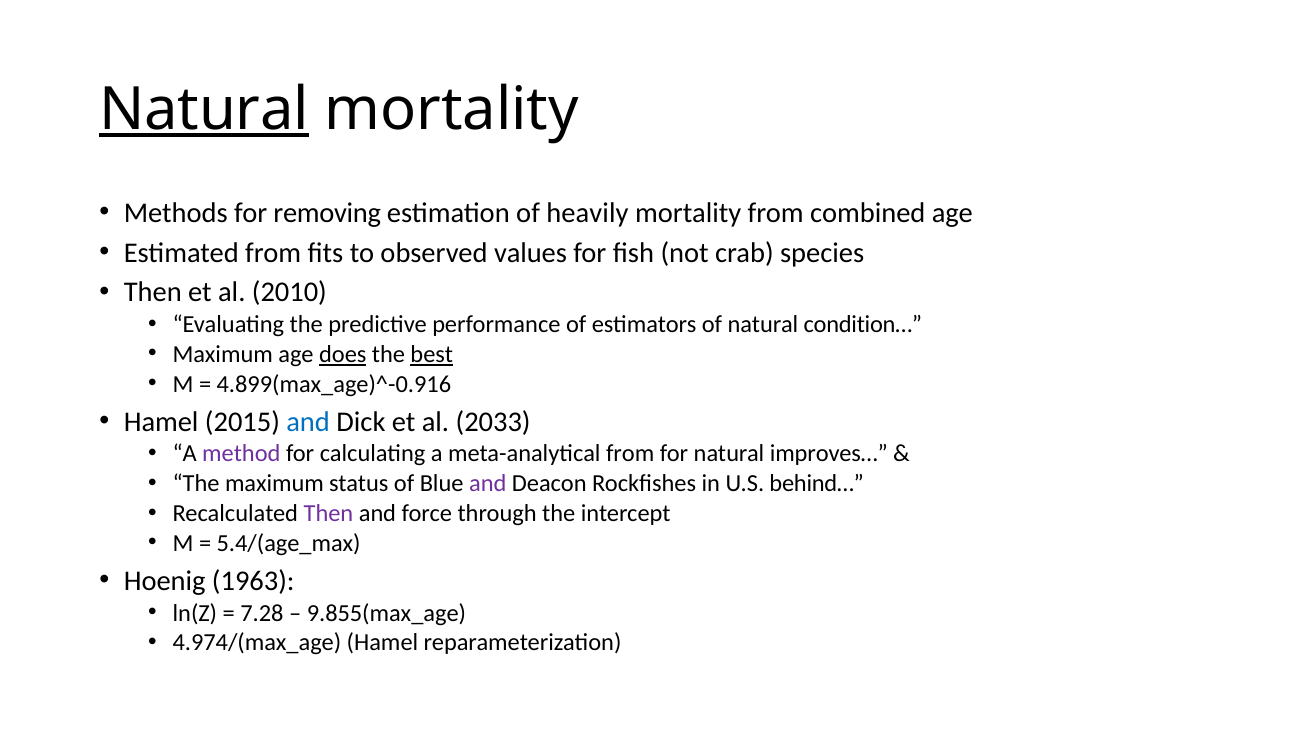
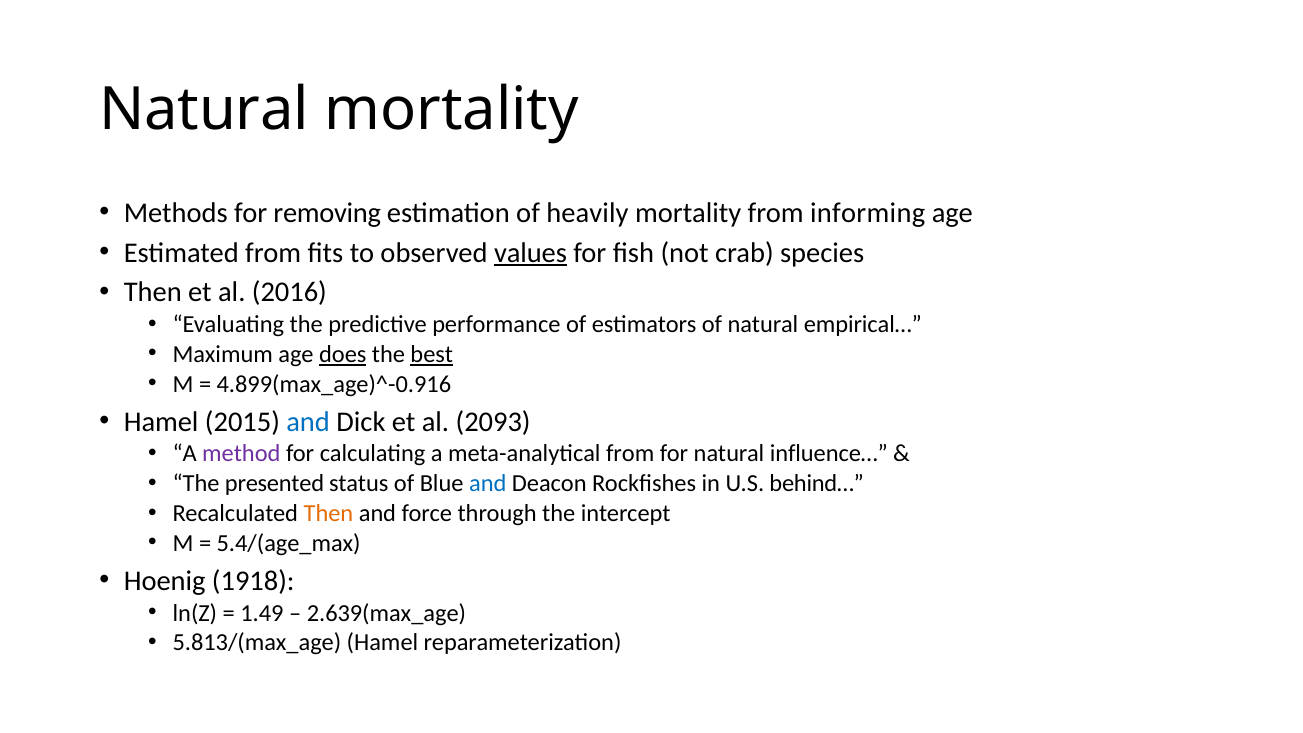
Natural underline: present -> none (204, 109)
combined: combined -> informing (868, 213)
values underline: none -> present (530, 253)
2010: 2010 -> 2016 (289, 293)
condition…: condition… -> empirical… (863, 325)
2033: 2033 -> 2093 (493, 422)
improves…: improves… -> influence… (829, 454)
The maximum: maximum -> presented (275, 484)
and colour: purple -> blue (488, 484)
Then colour: purple -> orange (328, 513)
1963: 1963 -> 1918 (253, 581)
7.28: 7.28 -> 1.49 (262, 613)
9.855(max_age: 9.855(max_age -> 2.639(max_age (386, 613)
4.974/(max_age: 4.974/(max_age -> 5.813/(max_age (257, 643)
